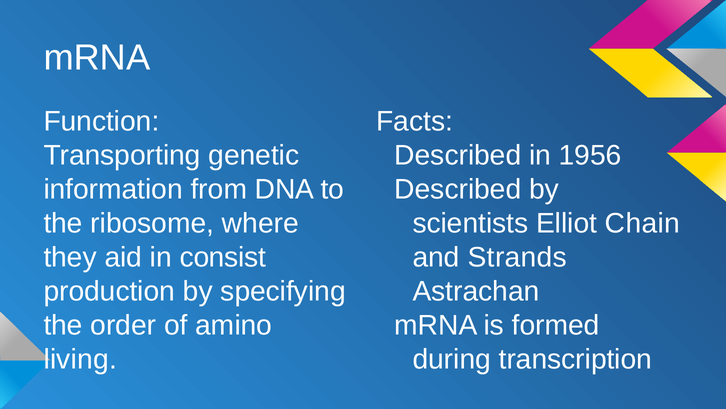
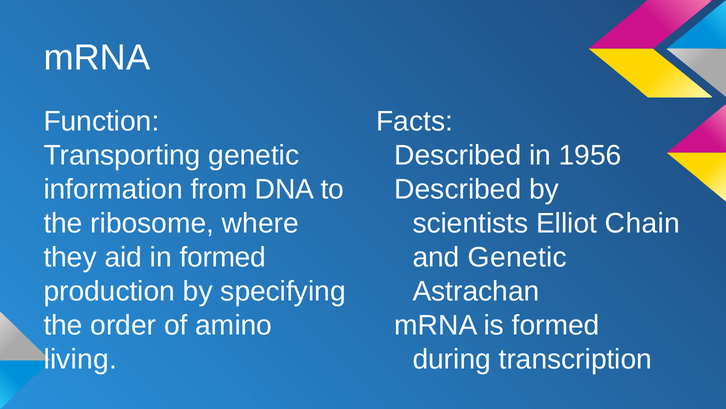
in consist: consist -> formed (223, 257)
and Strands: Strands -> Genetic (517, 257)
